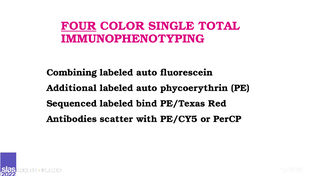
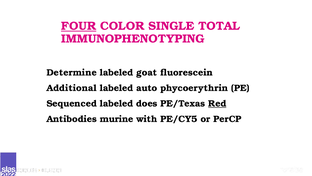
Combining: Combining -> Determine (72, 72)
auto: auto -> goat (147, 72)
bind: bind -> does (147, 103)
Red underline: none -> present (217, 103)
scatter: scatter -> murine (117, 119)
